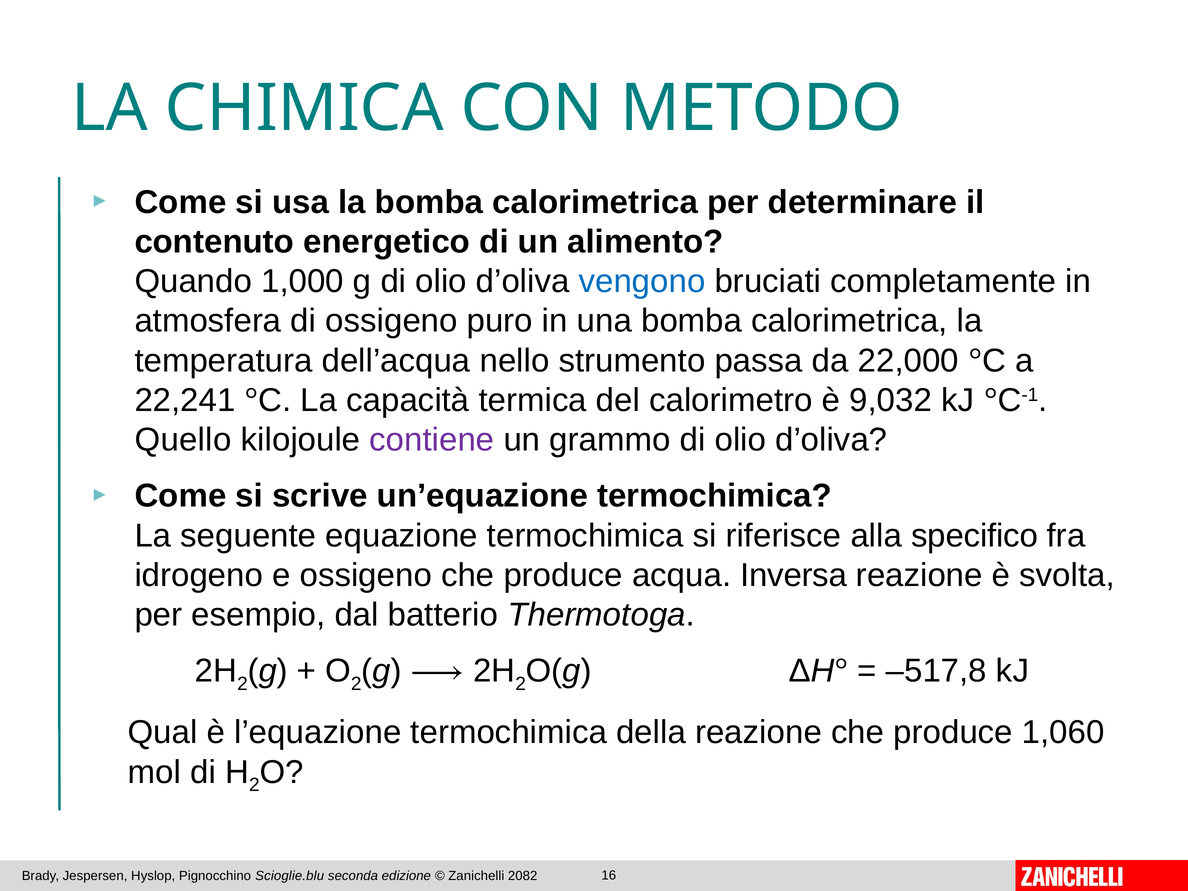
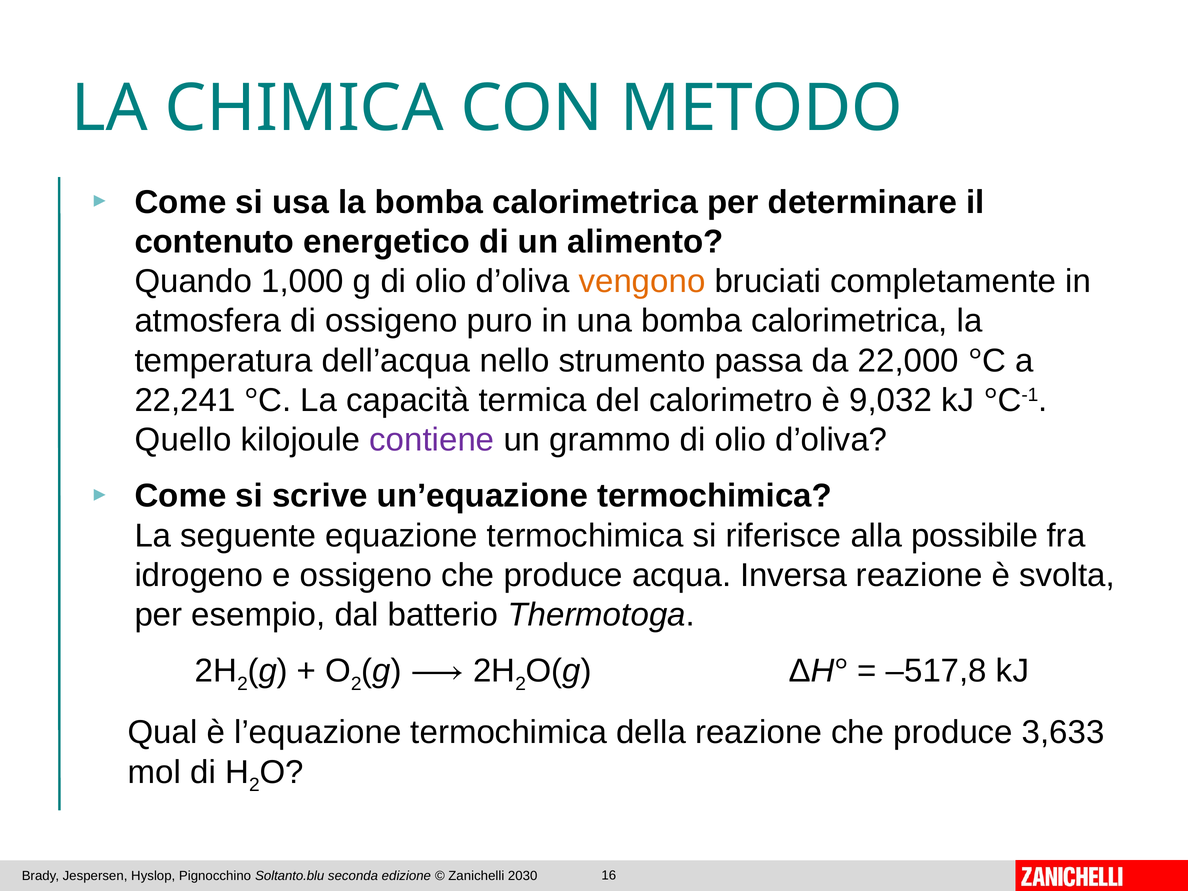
vengono colour: blue -> orange (642, 281)
specifico: specifico -> possibile (974, 536)
1,060: 1,060 -> 3,633 (1063, 733)
Scioglie.blu: Scioglie.blu -> Soltanto.blu (290, 876)
2082: 2082 -> 2030 (523, 876)
